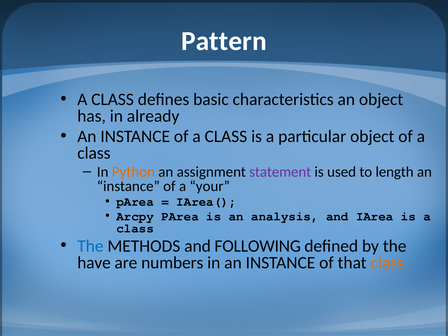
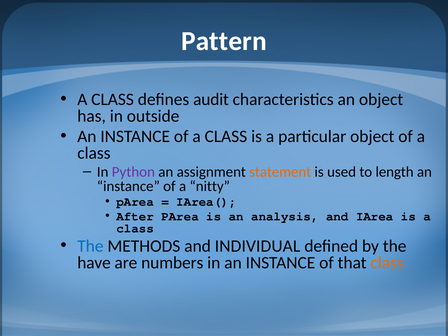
basic: basic -> audit (211, 99)
already: already -> outside (153, 116)
Python colour: orange -> purple (133, 172)
statement colour: purple -> orange (280, 172)
your: your -> nitty (210, 186)
Arcpy: Arcpy -> After (135, 216)
FOLLOWING: FOLLOWING -> INDIVIDUAL (258, 246)
